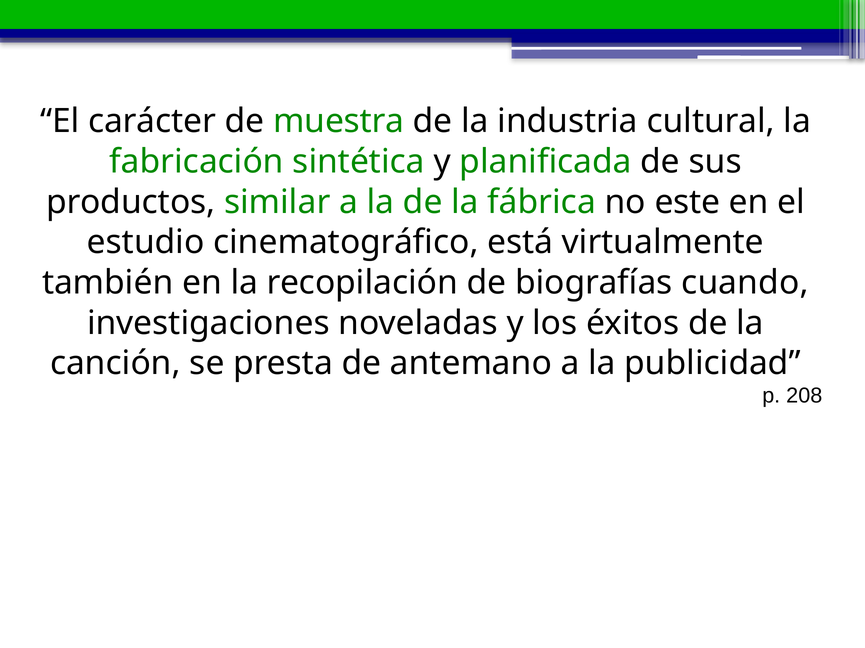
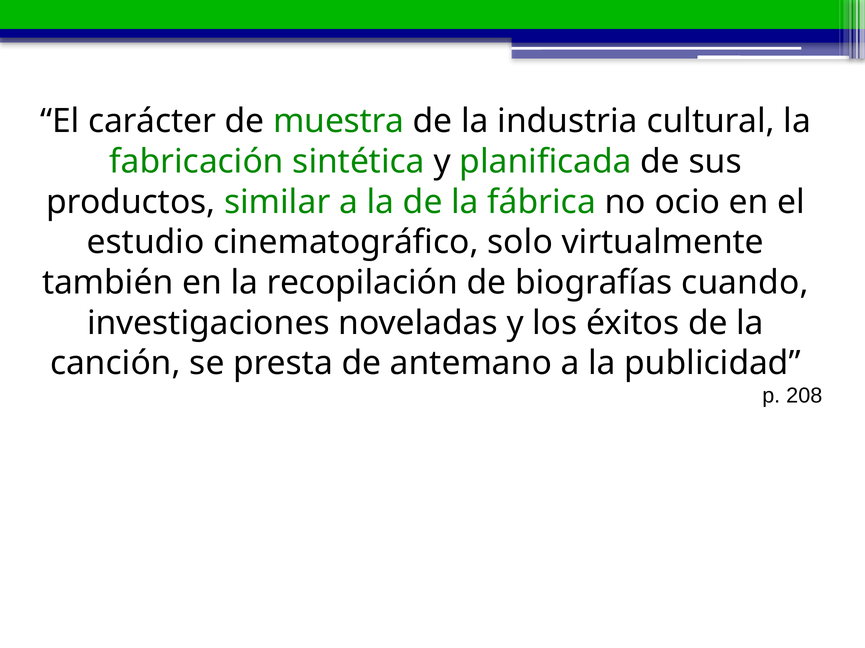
este: este -> ocio (687, 202)
está: está -> solo (520, 243)
